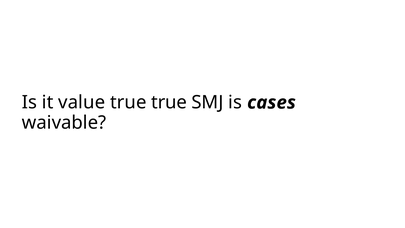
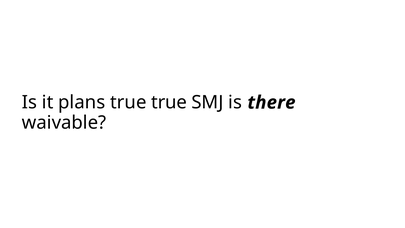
value: value -> plans (82, 102)
cases: cases -> there (271, 102)
